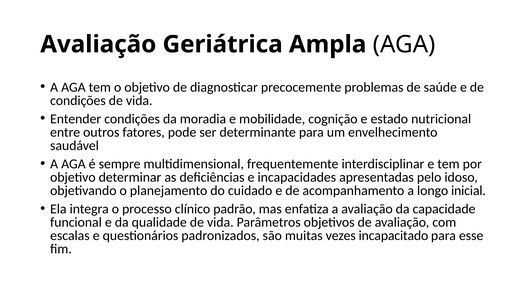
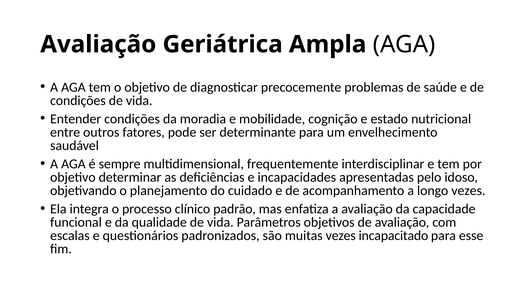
longo inicial: inicial -> vezes (468, 191)
